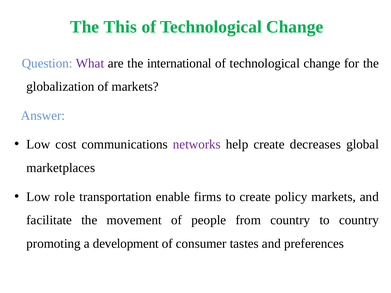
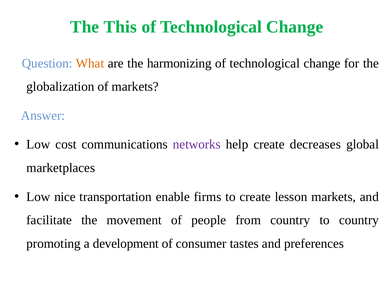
What colour: purple -> orange (90, 63)
international: international -> harmonizing (179, 63)
role: role -> nice (65, 197)
policy: policy -> lesson (291, 197)
